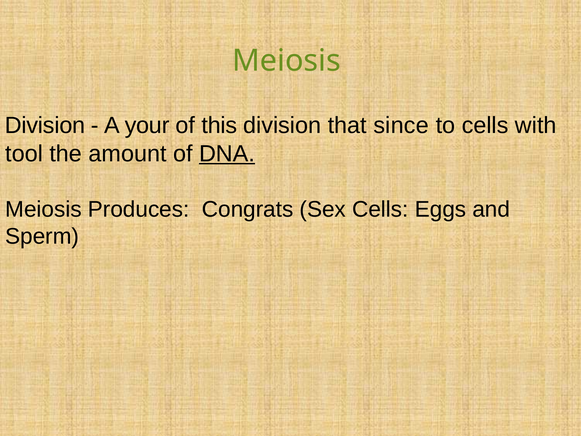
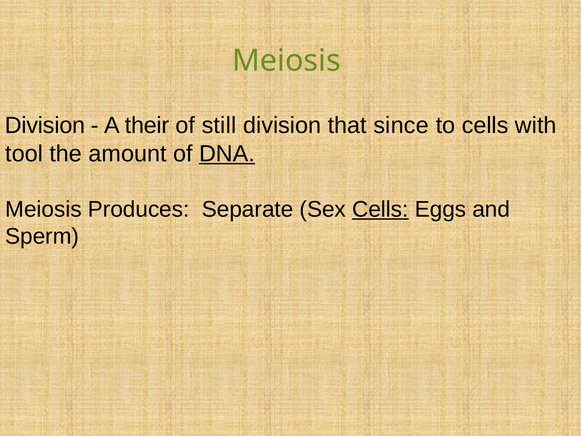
your: your -> their (147, 125)
this: this -> still (219, 125)
Congrats: Congrats -> Separate (248, 209)
Cells underline: none -> present (380, 209)
